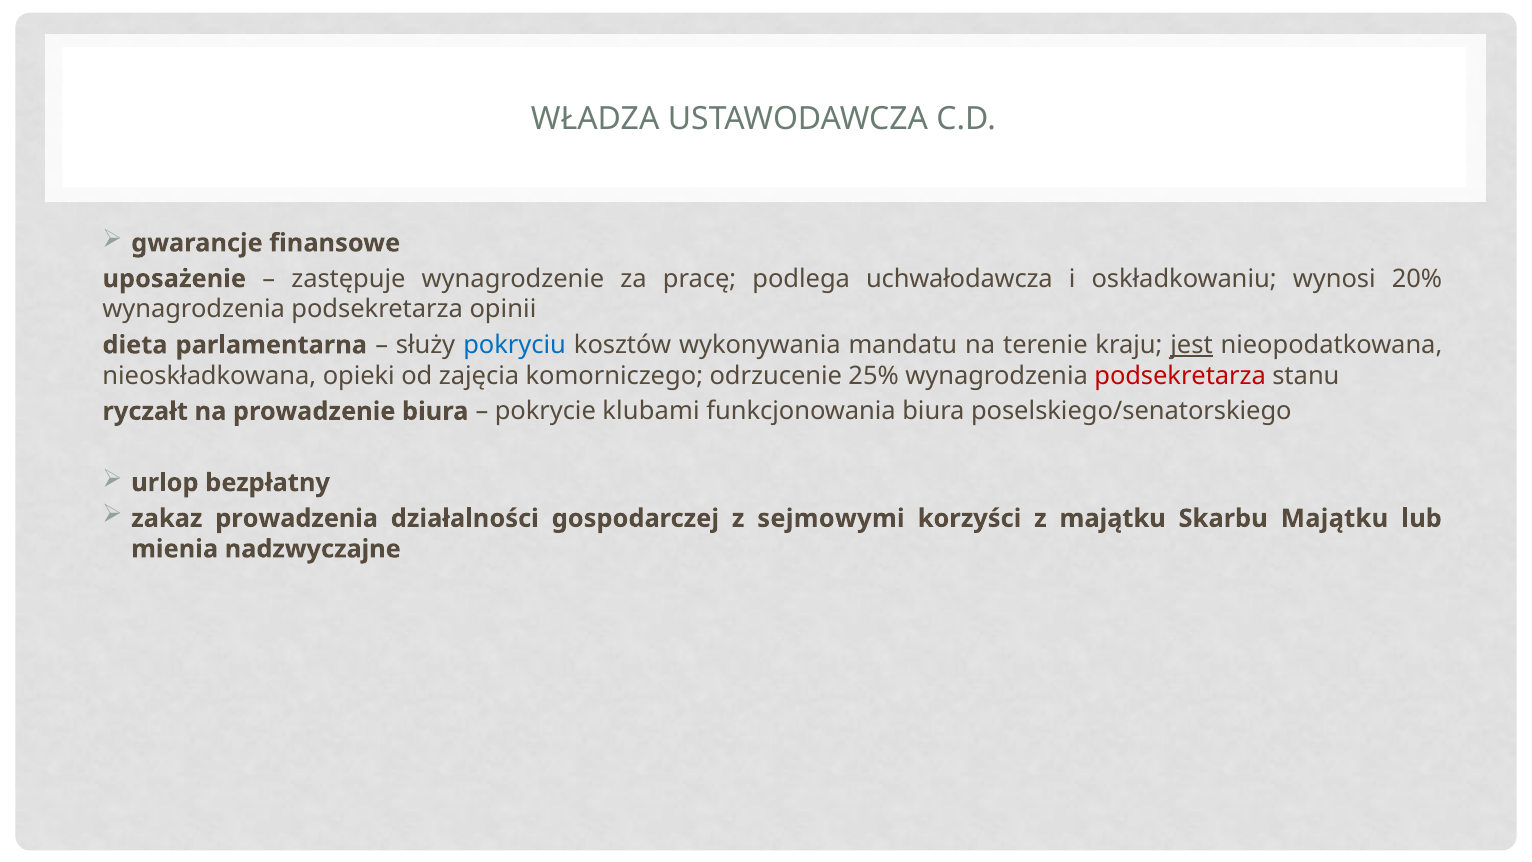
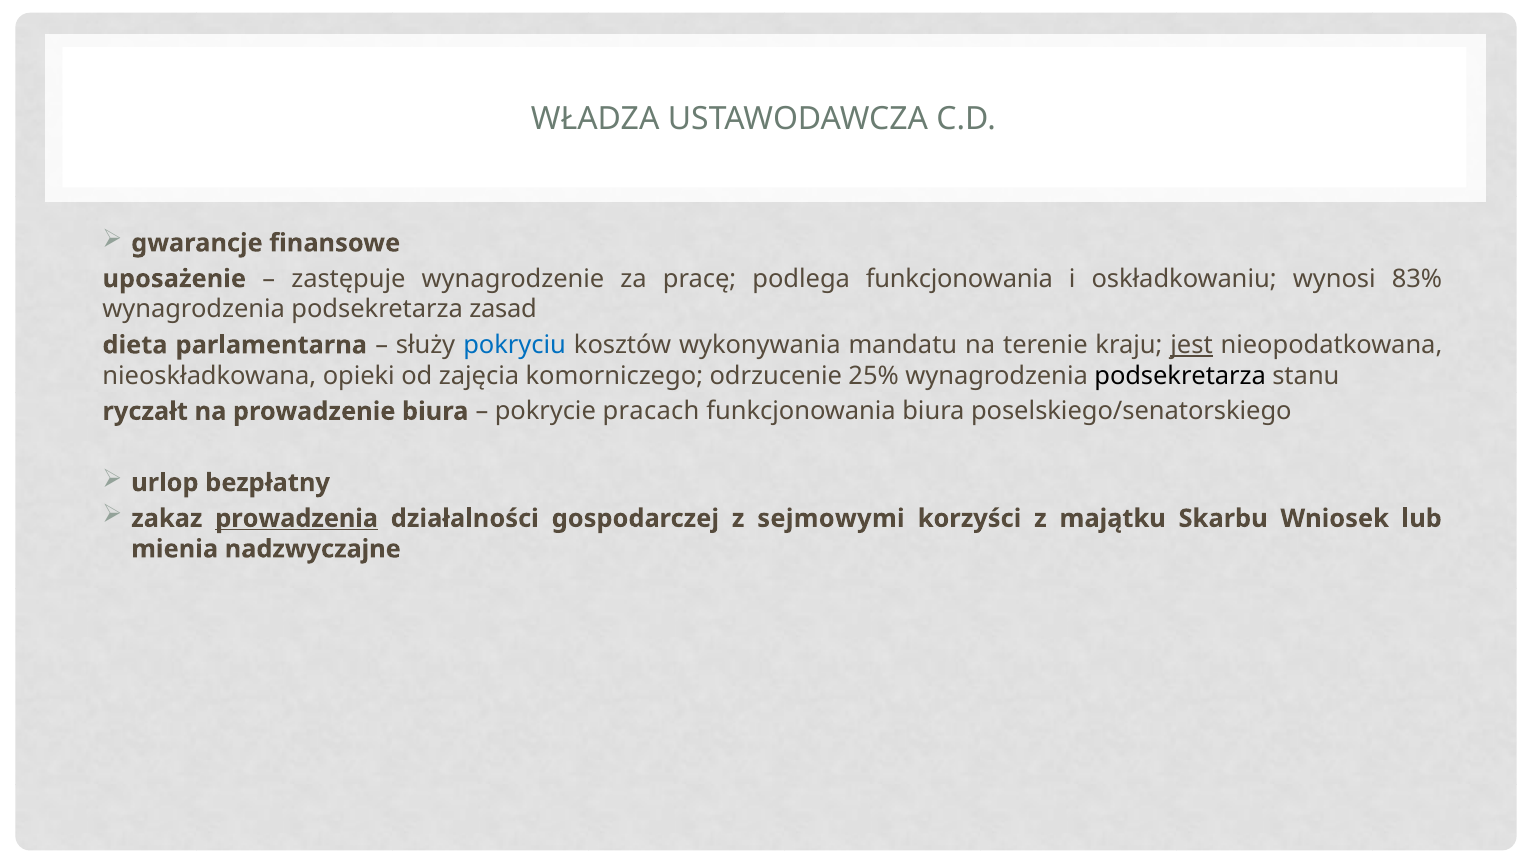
podlega uchwałodawcza: uchwałodawcza -> funkcjonowania (959, 279)
20%: 20% -> 83% (1417, 279)
opinii: opinii -> zasad (503, 309)
podsekretarza colour: red -> black (1180, 376)
klubami: klubami -> pracach (651, 411)
prowadzenia underline: none -> present (297, 518)
Skarbu Majątku: Majątku -> Wniosek (1335, 518)
